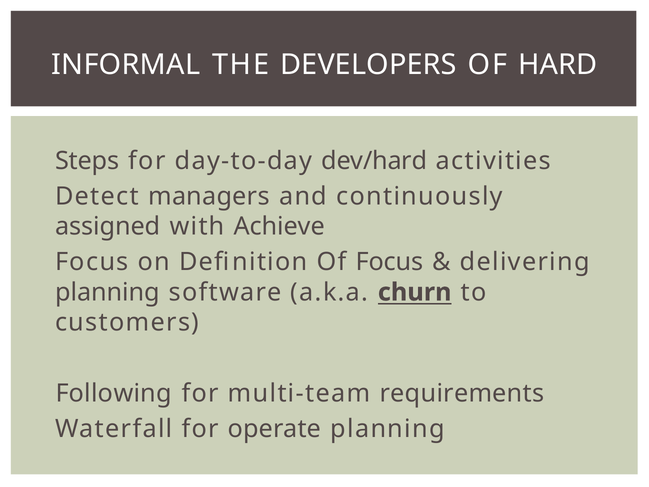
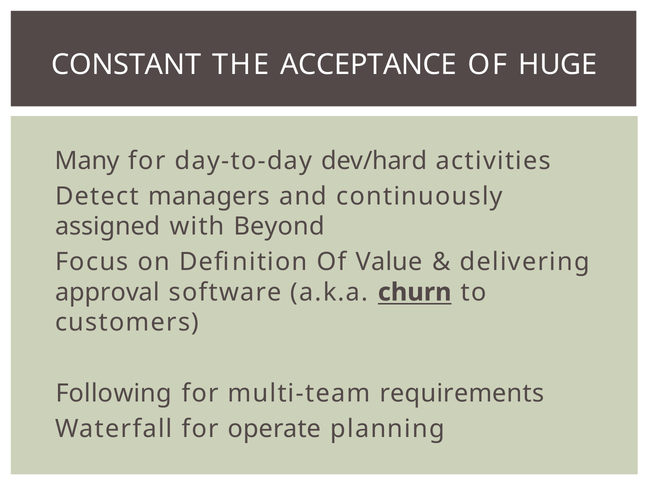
INFORMAL: INFORMAL -> CONSTANT (126, 65)
DEVELOPERS: DEVELOPERS -> ACCEPTANCE (369, 65)
HARD: HARD -> HUGE (558, 65)
Steps: Steps -> Many (87, 161)
Achieve: Achieve -> Beyond (279, 226)
Of Focus: Focus -> Value (389, 262)
planning: planning -> approval (107, 292)
